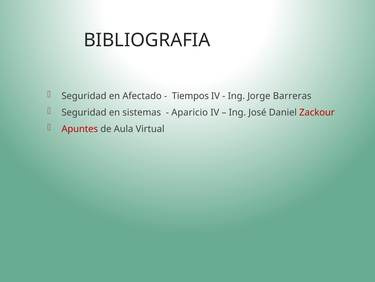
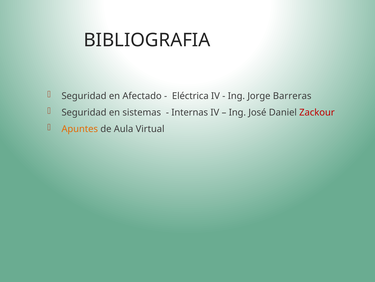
Tiempos: Tiempos -> Eléctrica (190, 96)
Aparicio: Aparicio -> Internas (190, 112)
Apuntes colour: red -> orange (80, 129)
